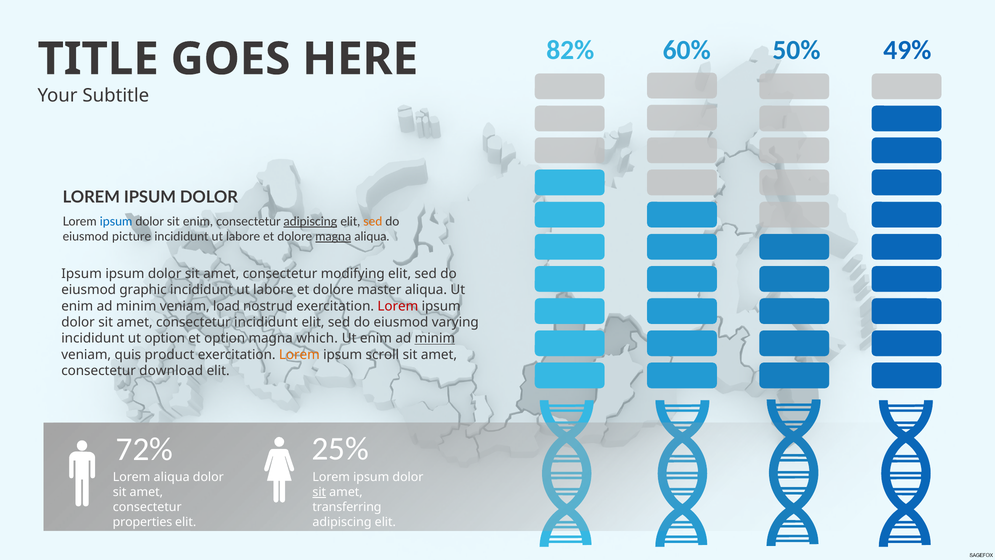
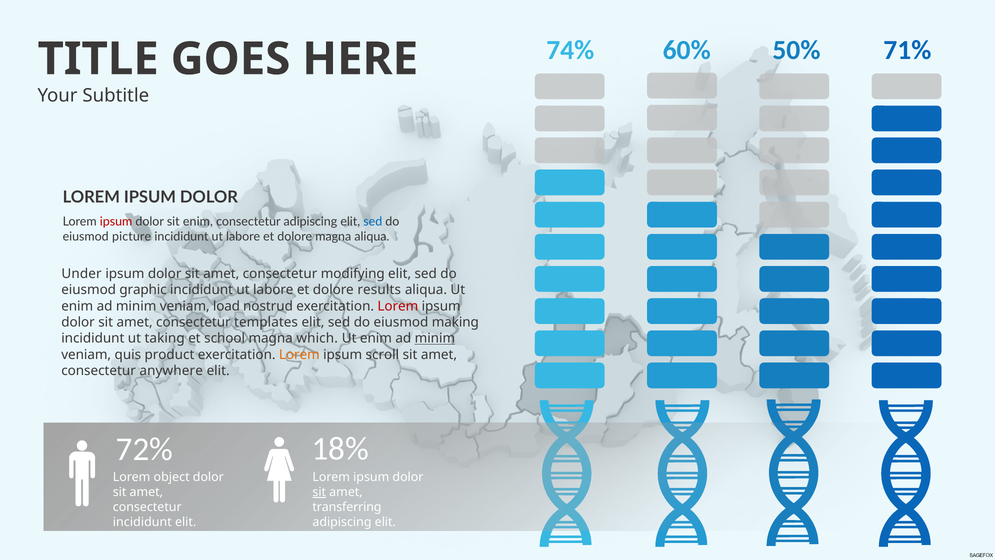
82%: 82% -> 74% (570, 50)
49%: 49% -> 71% (907, 50)
ipsum colour: blue -> red (116, 222)
adipiscing underline: present -> none (310, 222)
sed colour: orange -> blue (373, 222)
magna underline: present -> none (333, 236)
Ipsum: Ipsum -> Under (82, 274)
master: master -> results (379, 290)
consectetur incididunt: incididunt -> templates (266, 322)
varying: varying -> making (455, 322)
ut option: option -> taking (165, 338)
et option: option -> school (225, 338)
download: download -> anywhere (171, 371)
25%: 25% -> 18% (340, 448)
Lorem aliqua: aliqua -> object (172, 477)
properties: properties -> incididunt (142, 522)
